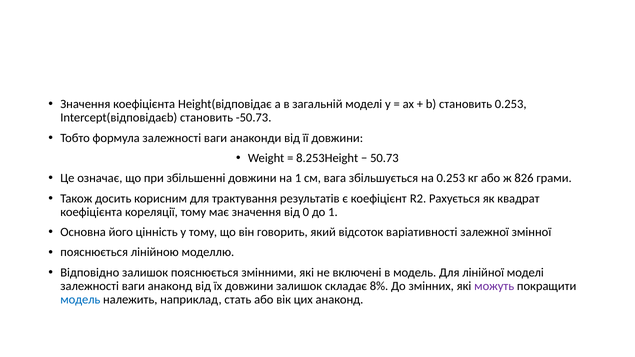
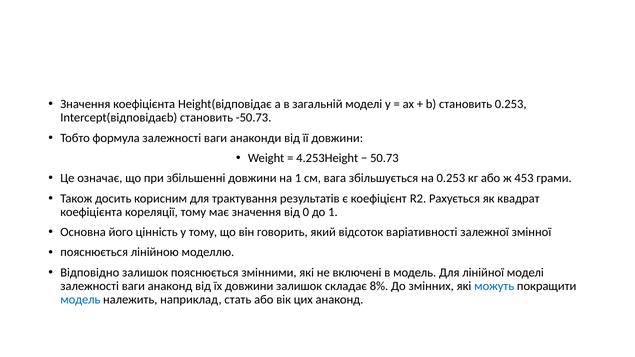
8.253Height: 8.253Height -> 4.253Height (327, 158)
826: 826 -> 453 (524, 178)
можуть colour: purple -> blue (494, 286)
